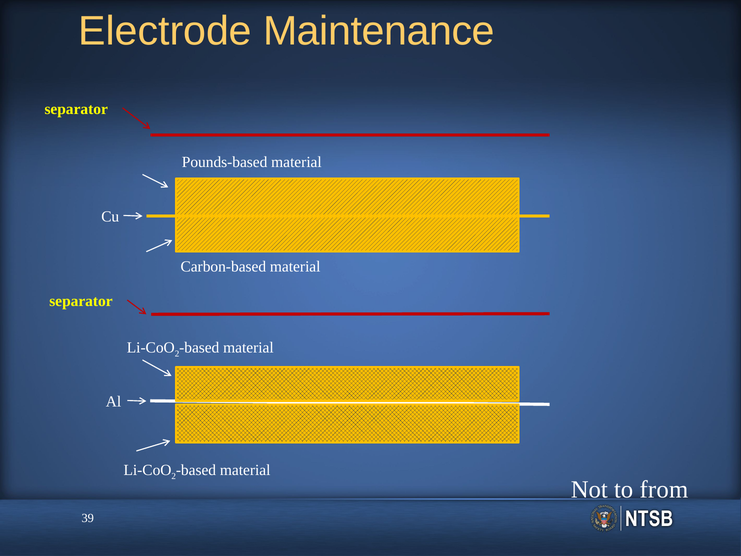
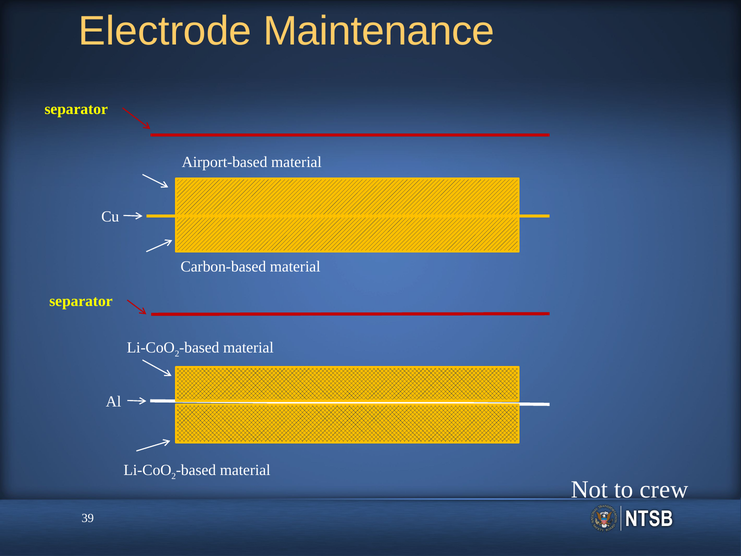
Pounds-based: Pounds-based -> Airport-based (225, 162)
from: from -> crew (664, 489)
